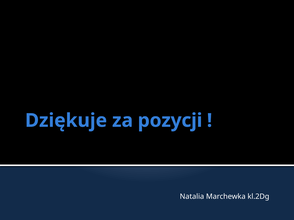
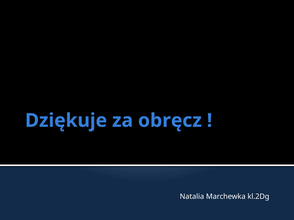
pozycji: pozycji -> obręcz (170, 121)
